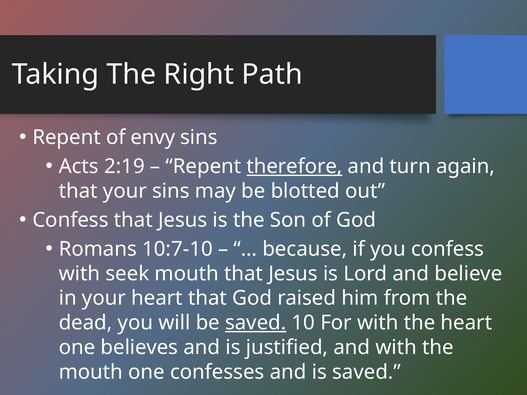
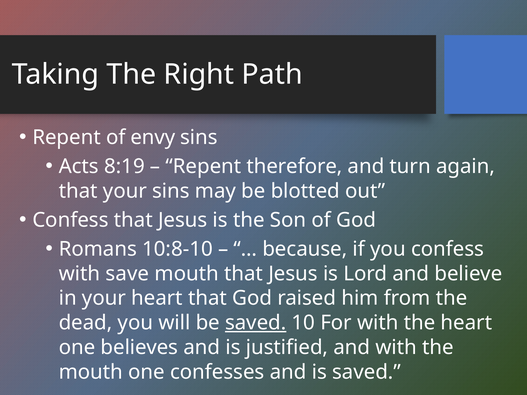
2:19: 2:19 -> 8:19 (124, 167)
therefore underline: present -> none (294, 167)
10:7-10: 10:7-10 -> 10:8-10 (177, 249)
seek: seek -> save (127, 274)
